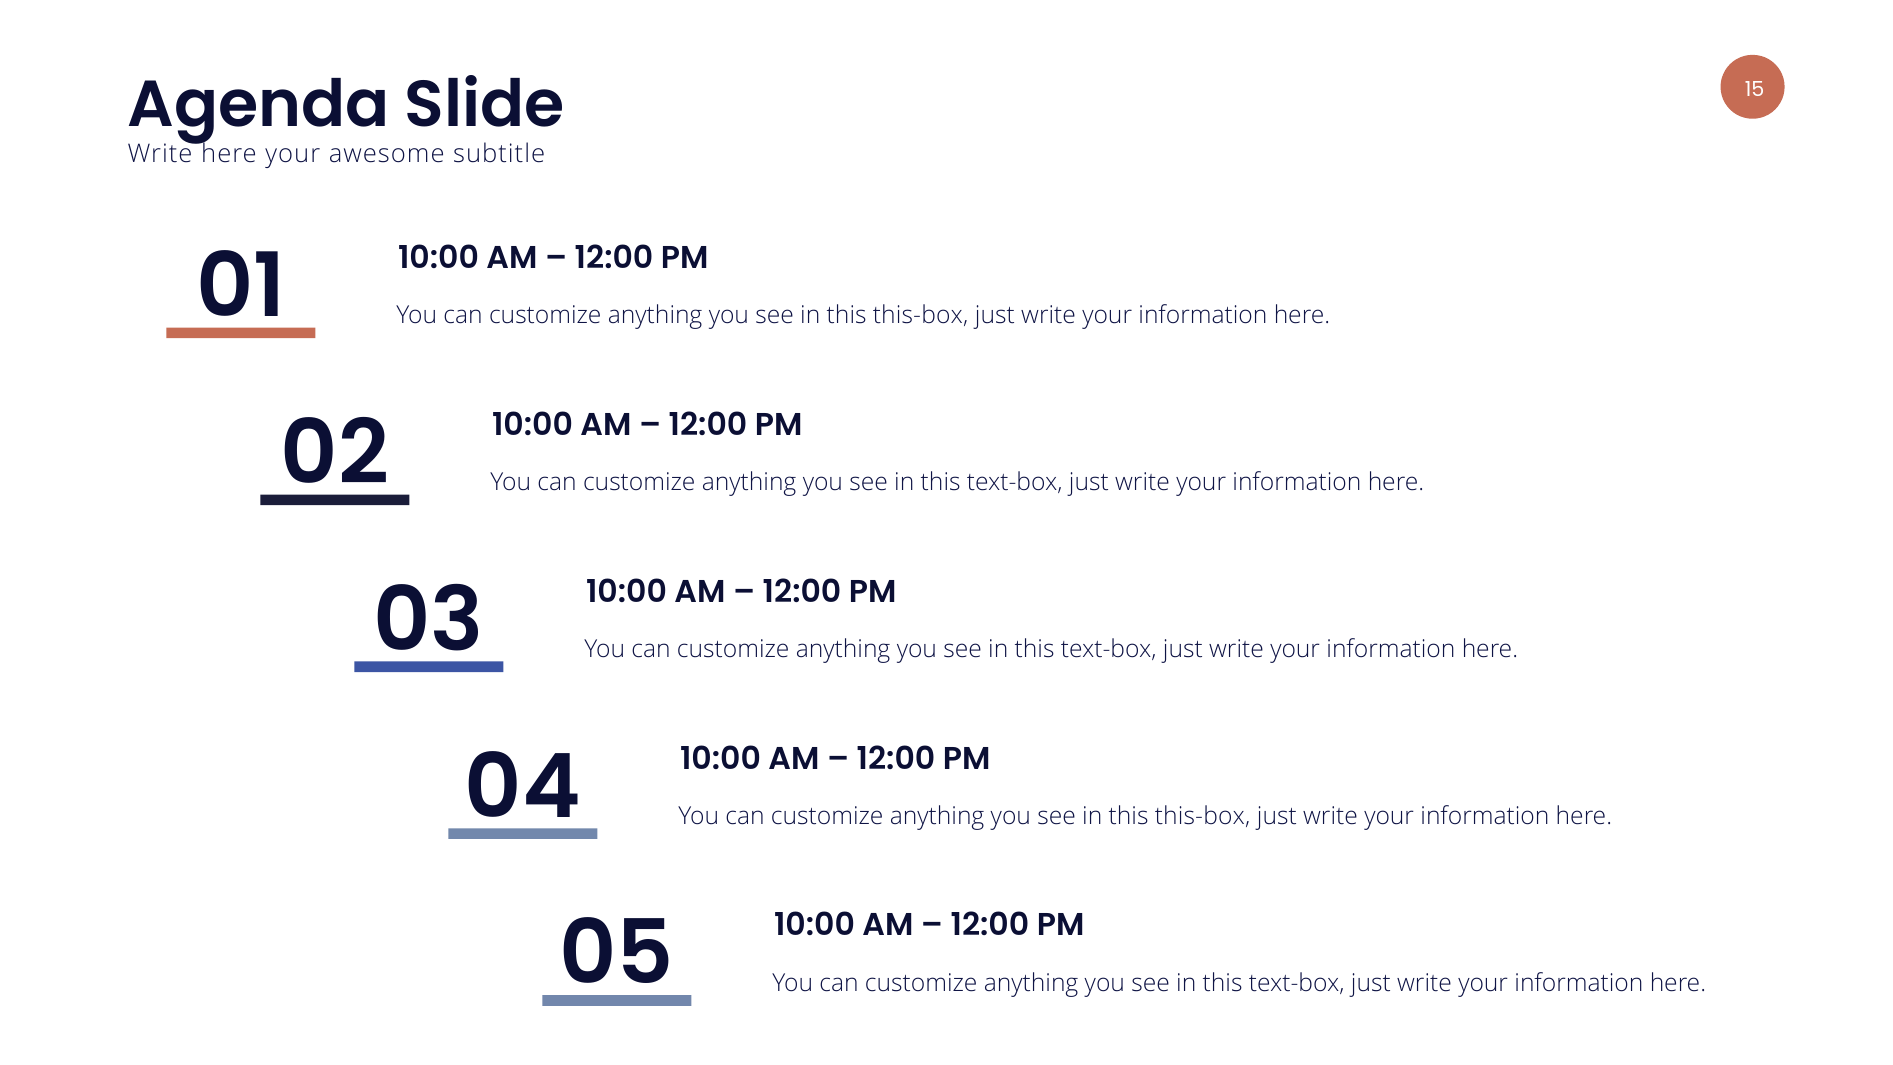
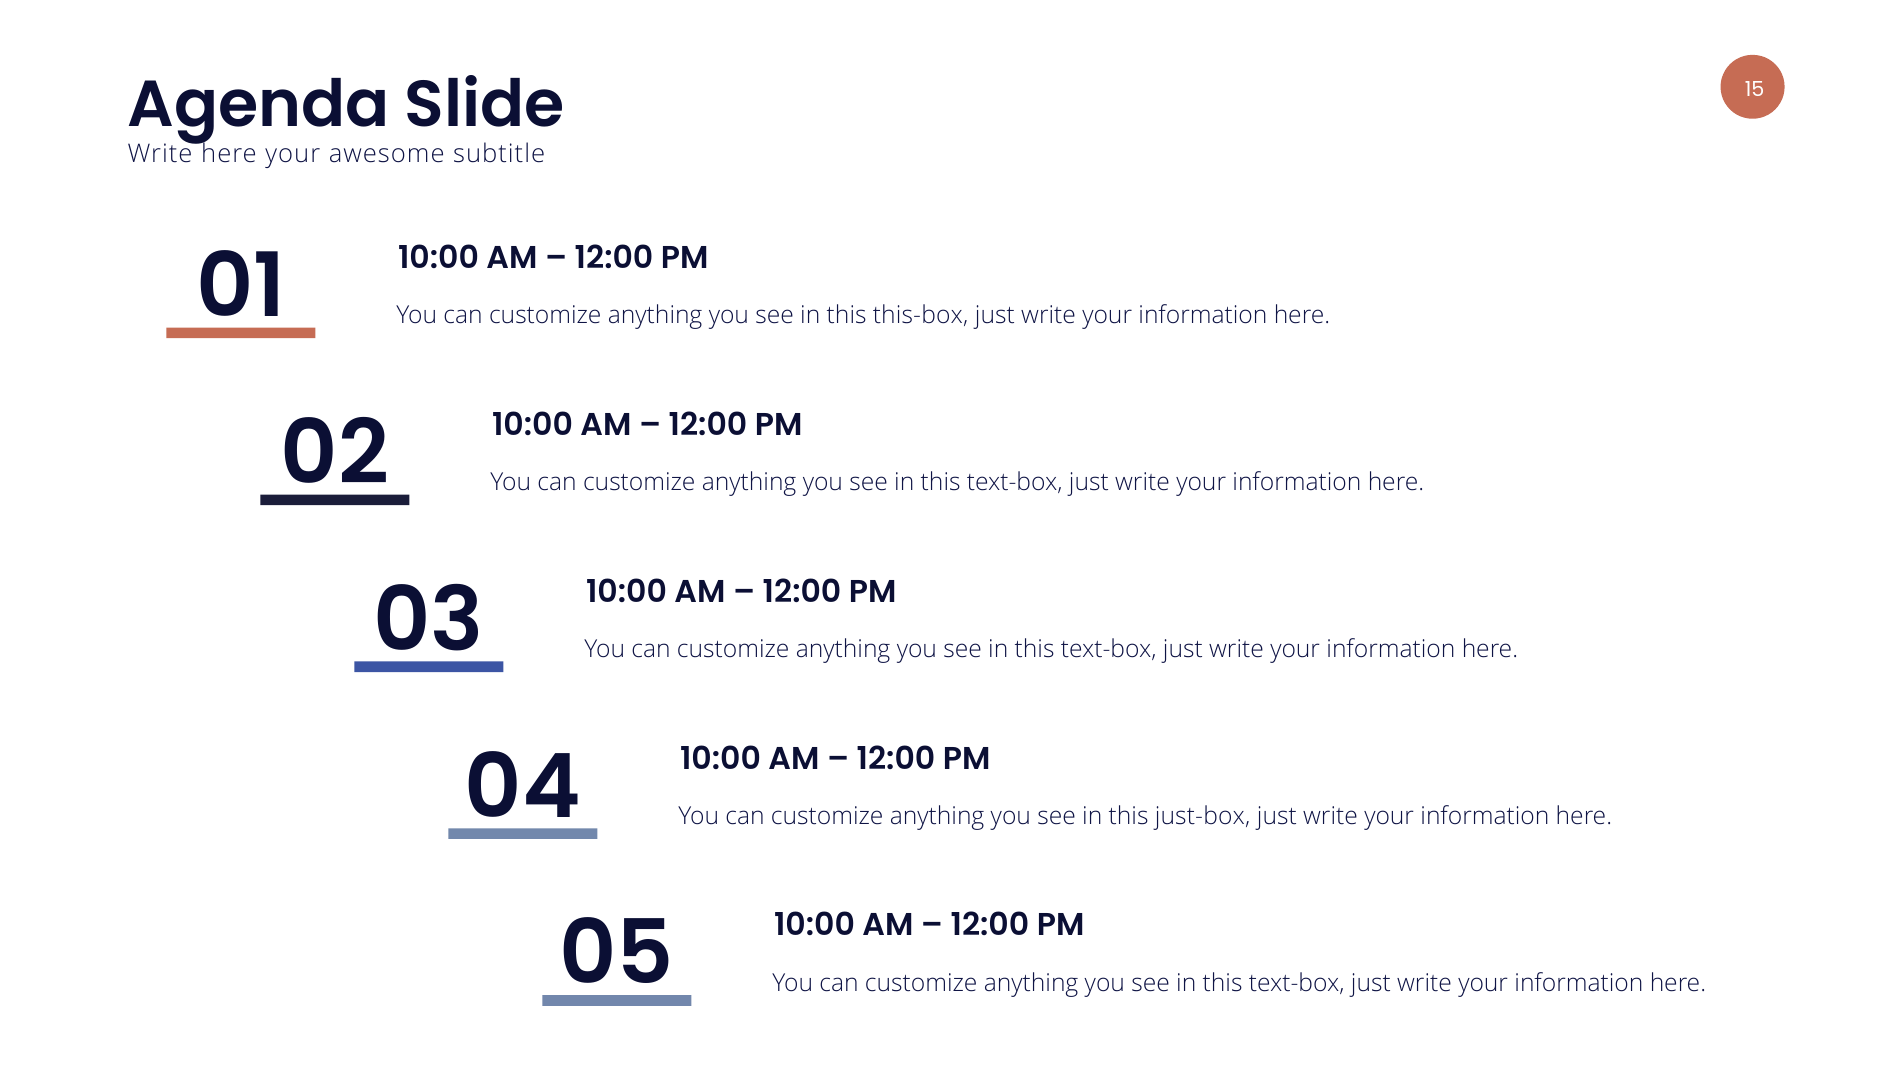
this-box: this-box -> just-box (1203, 816)
